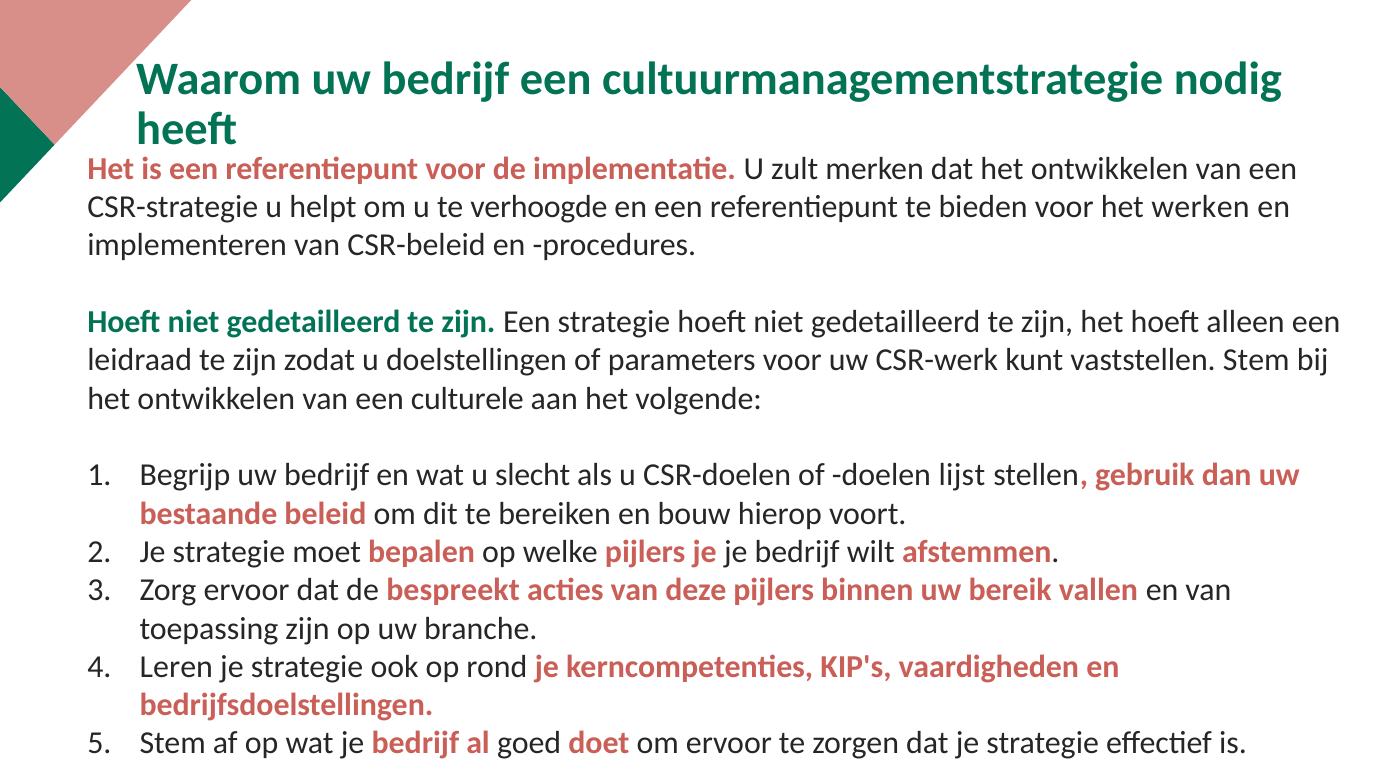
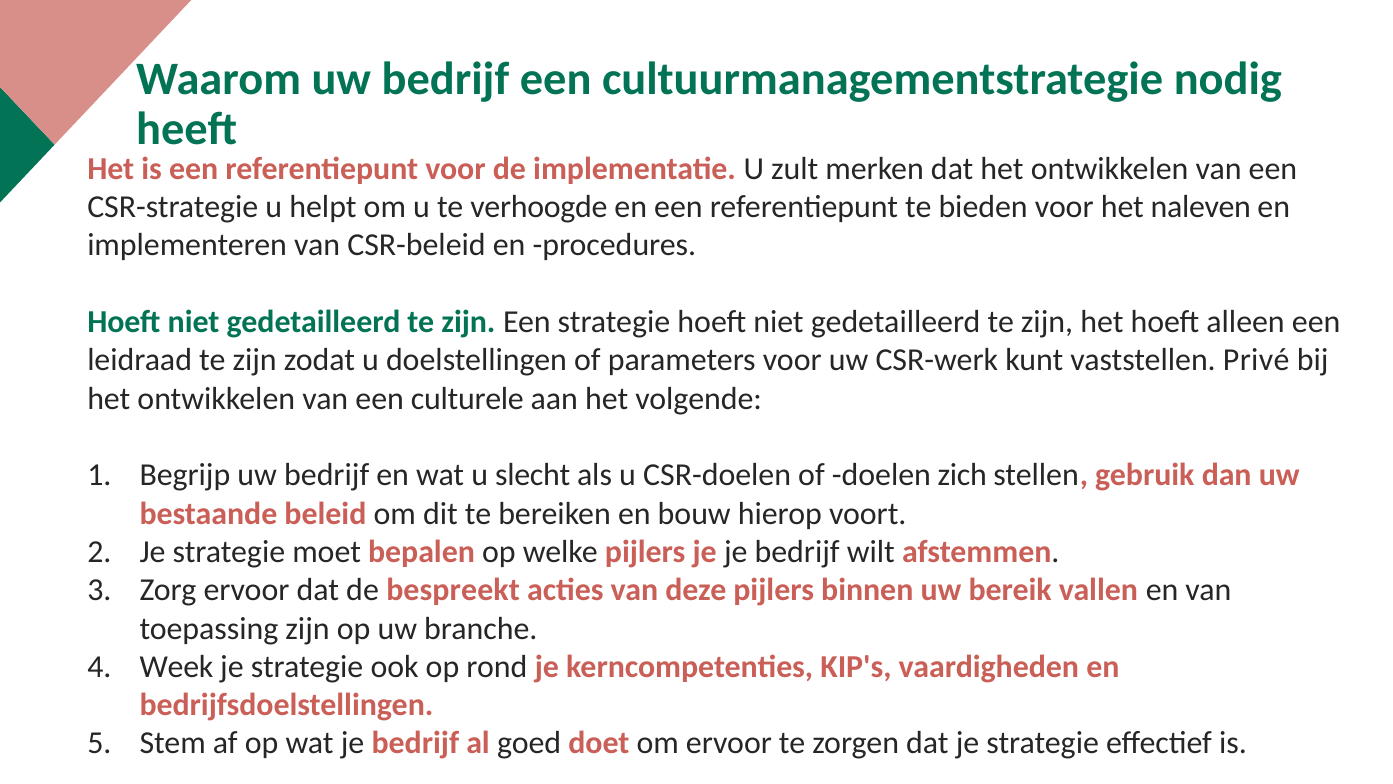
werken: werken -> naleven (1201, 207)
vaststellen Stem: Stem -> Privé (1256, 360)
lijst: lijst -> zich (962, 475)
Leren: Leren -> Week (176, 666)
